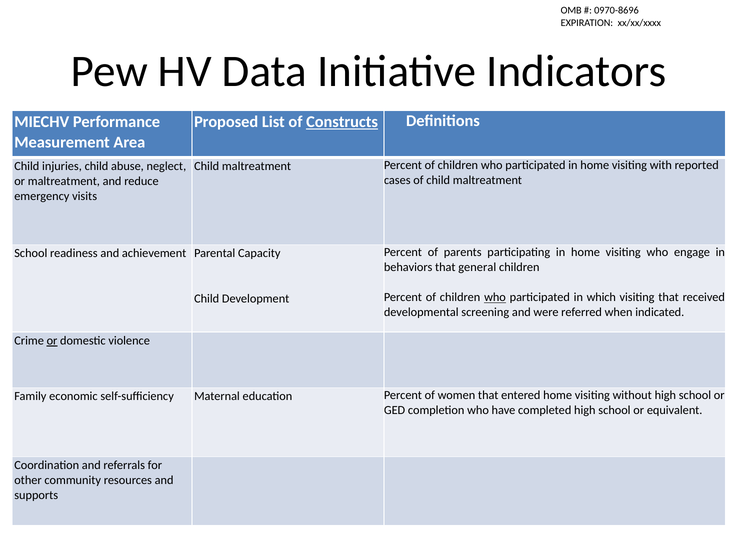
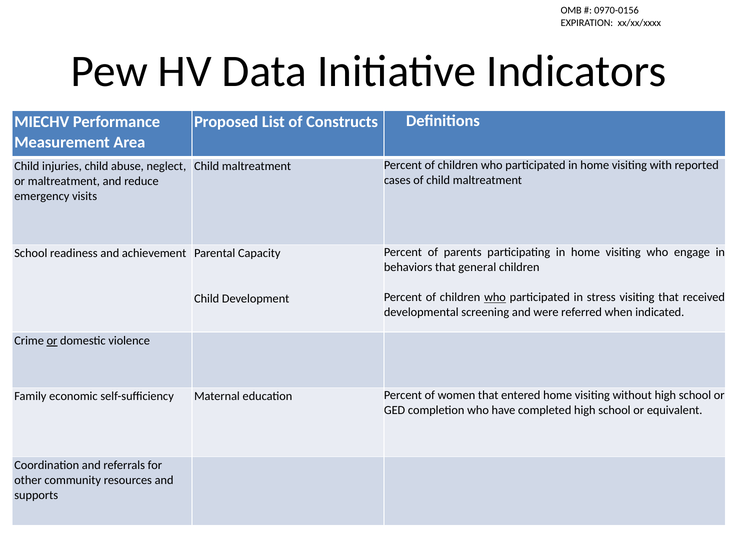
0970-8696: 0970-8696 -> 0970-0156 (616, 10)
Constructs underline: present -> none (342, 122)
which: which -> stress (601, 297)
